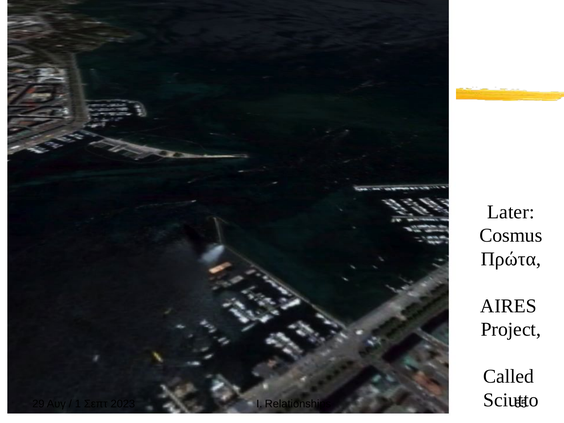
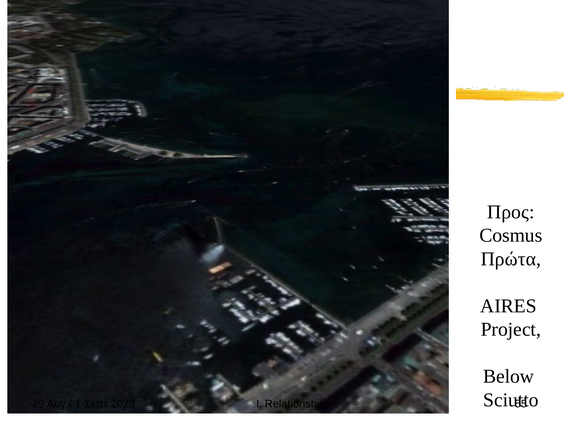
Later: Later -> Προς (511, 212)
Called: Called -> Below (509, 376)
